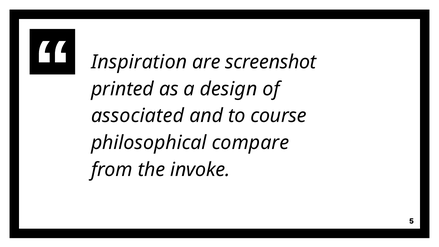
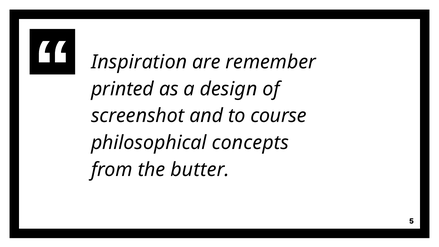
screenshot: screenshot -> remember (271, 62)
associated: associated -> screenshot (138, 116)
compare: compare -> concepts (250, 143)
invoke: invoke -> butter (200, 170)
